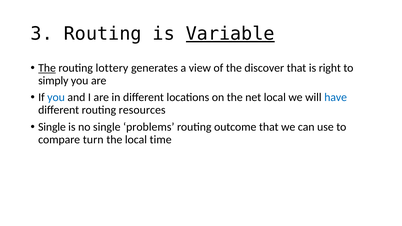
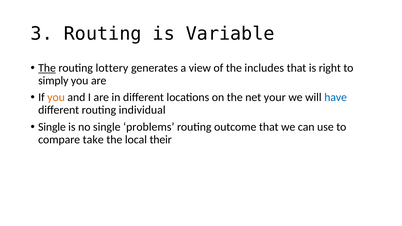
Variable underline: present -> none (230, 34)
discover: discover -> includes (264, 68)
you colour: blue -> orange (56, 97)
net local: local -> your (275, 97)
resources: resources -> individual (142, 110)
turn: turn -> take (93, 140)
time: time -> their (161, 140)
